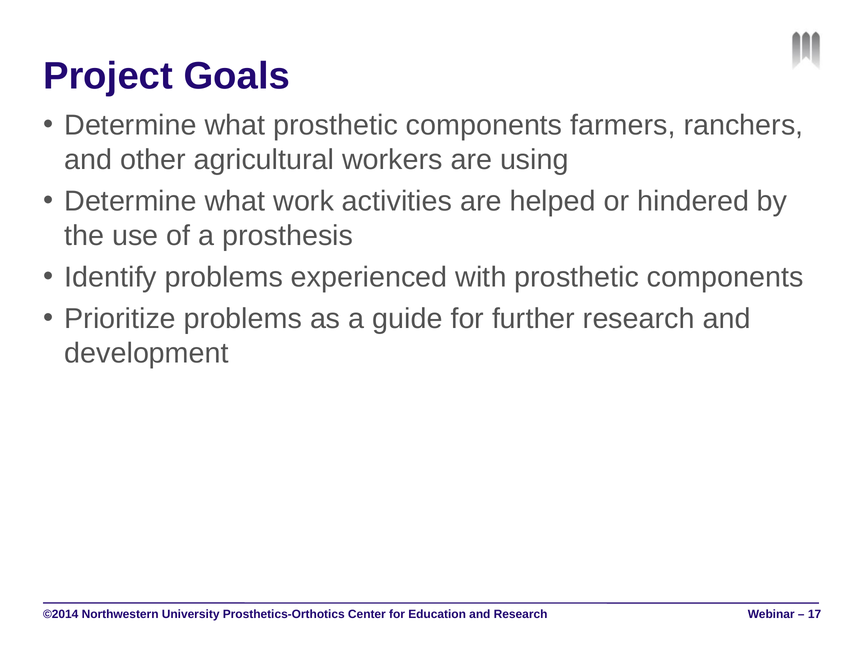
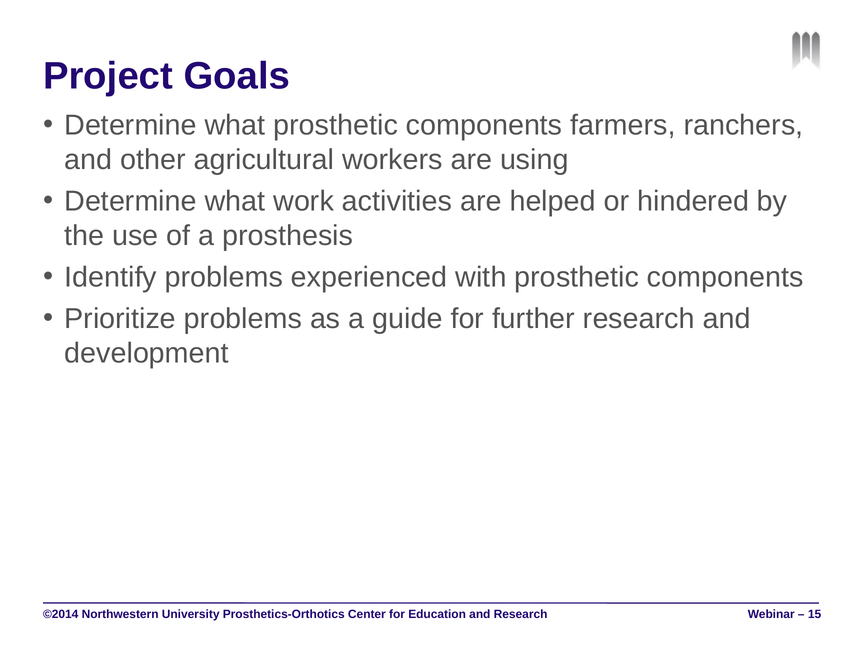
17: 17 -> 15 (815, 615)
